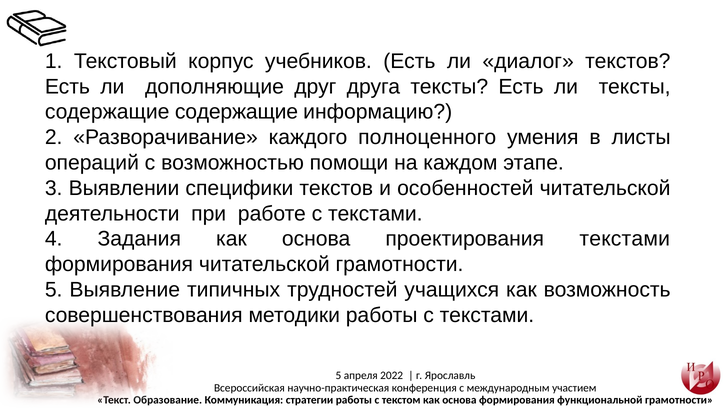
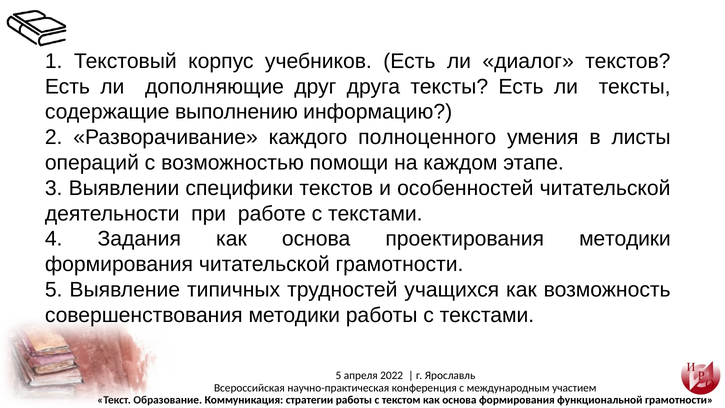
содержащие содержащие: содержащие -> выполнению (236, 112)
проектирования текстами: текстами -> методики (625, 239)
